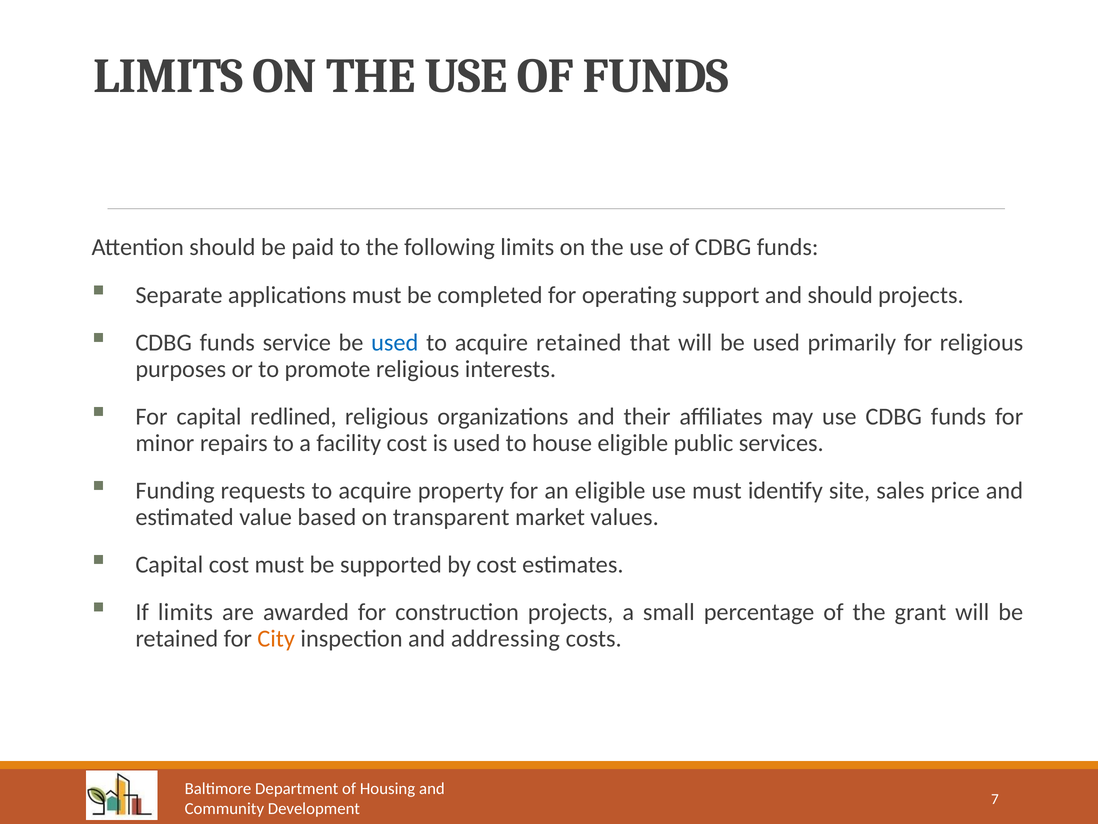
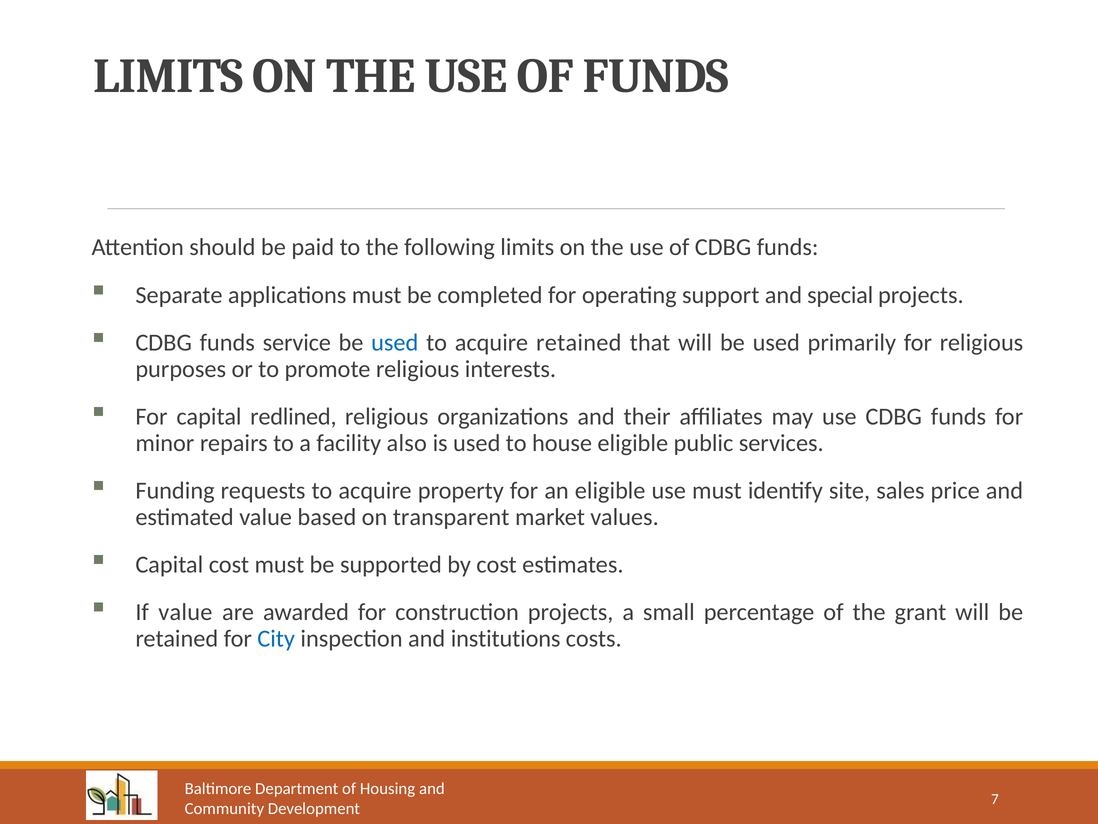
and should: should -> special (840, 295)
facility cost: cost -> also (407, 443)
If limits: limits -> value (185, 612)
City colour: orange -> blue (276, 638)
addressing: addressing -> institutions (506, 638)
